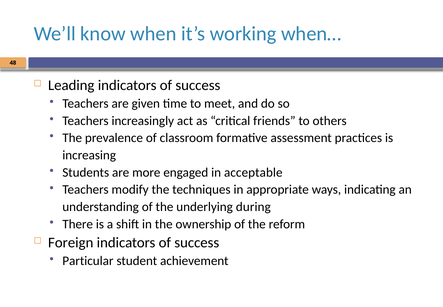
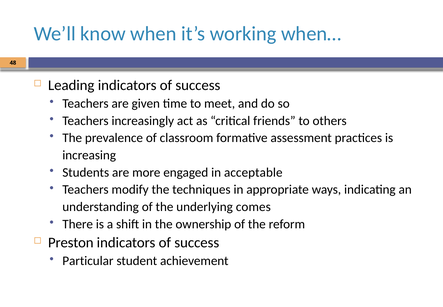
during: during -> comes (253, 207)
Foreign: Foreign -> Preston (71, 243)
